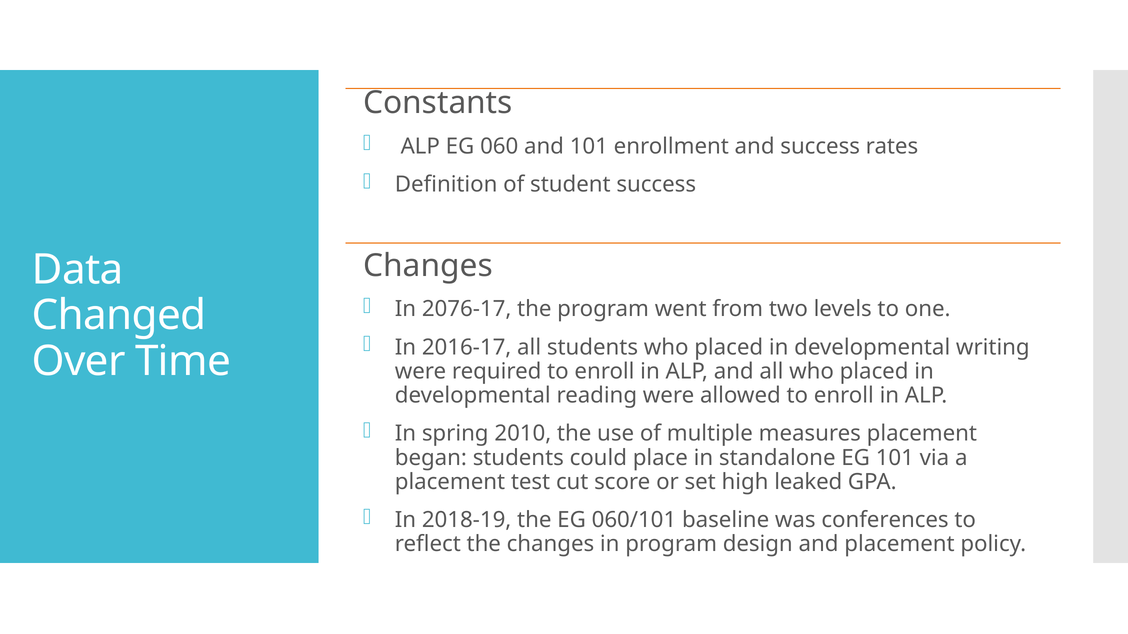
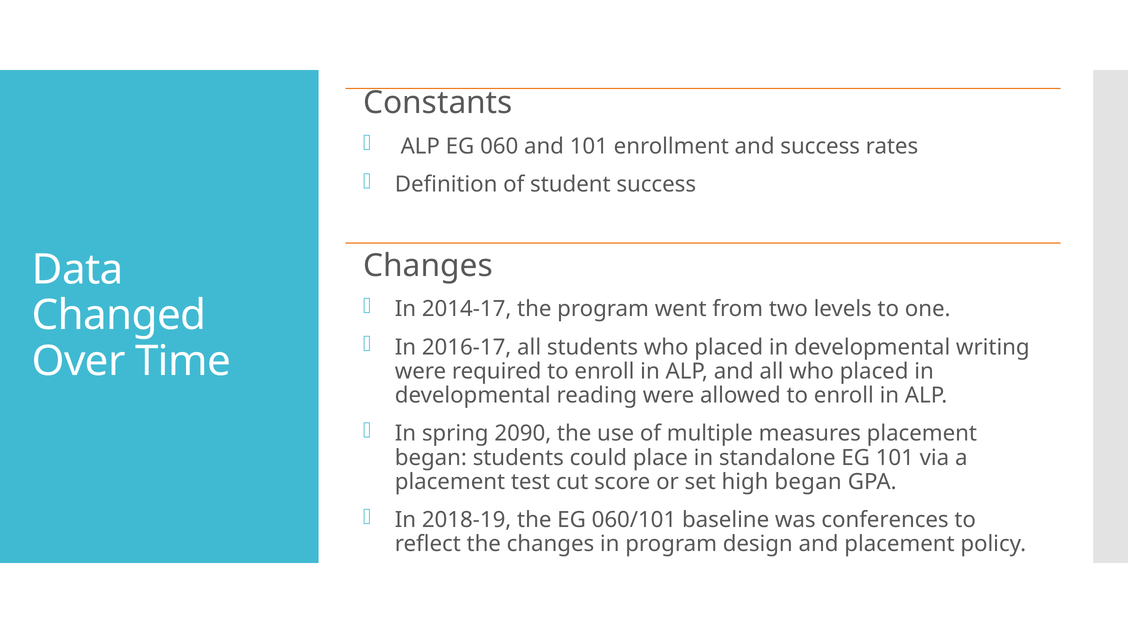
2076-17: 2076-17 -> 2014-17 (467, 309)
2010: 2010 -> 2090 (523, 434)
high leaked: leaked -> began (808, 482)
